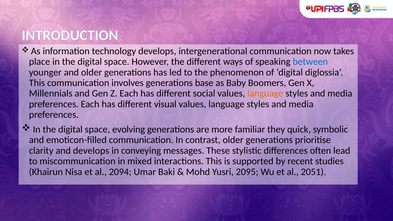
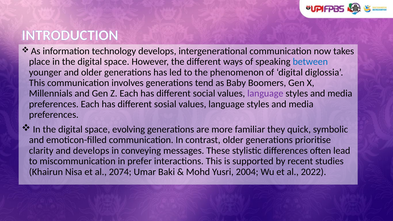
base: base -> tend (204, 83)
language colour: orange -> purple (265, 94)
visual: visual -> sosial (165, 104)
mixed: mixed -> prefer (140, 161)
2094: 2094 -> 2074 (120, 172)
2095: 2095 -> 2004 (247, 172)
2051: 2051 -> 2022 (314, 172)
